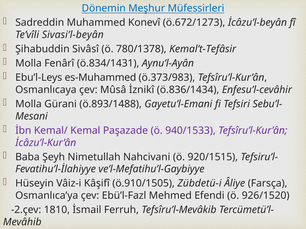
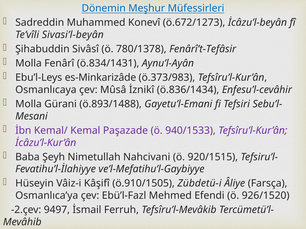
Kemal’t-Tefâsir: Kemal’t-Tefâsir -> Fenârî’t-Tefâsir (203, 49)
es-Muhammed: es-Muhammed -> es-Minkarizâde (100, 78)
1810: 1810 -> 9497 (57, 210)
